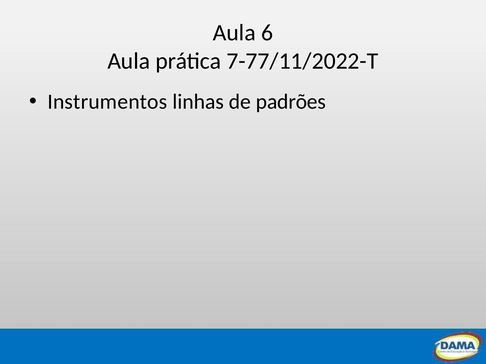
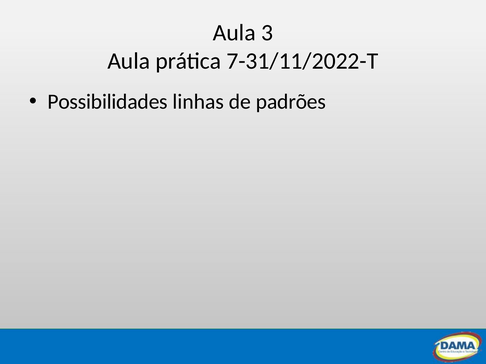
6: 6 -> 3 (267, 33)
7-77/11/2022-T: 7-77/11/2022-T -> 7-31/11/2022-T (302, 61)
Instrumentos: Instrumentos -> Possibilidades (108, 102)
